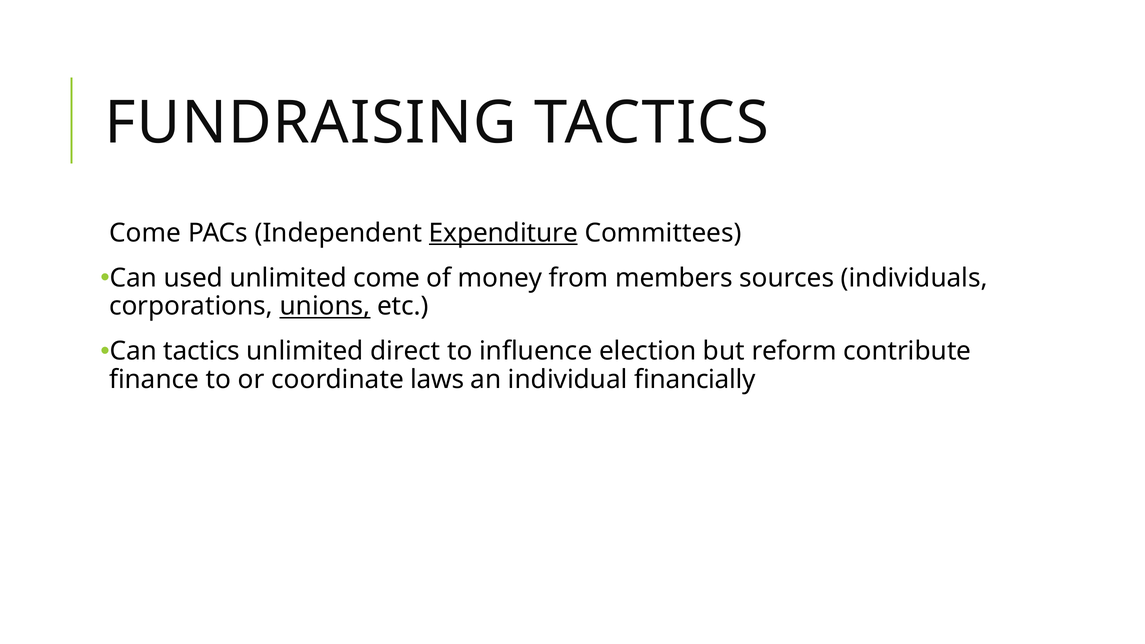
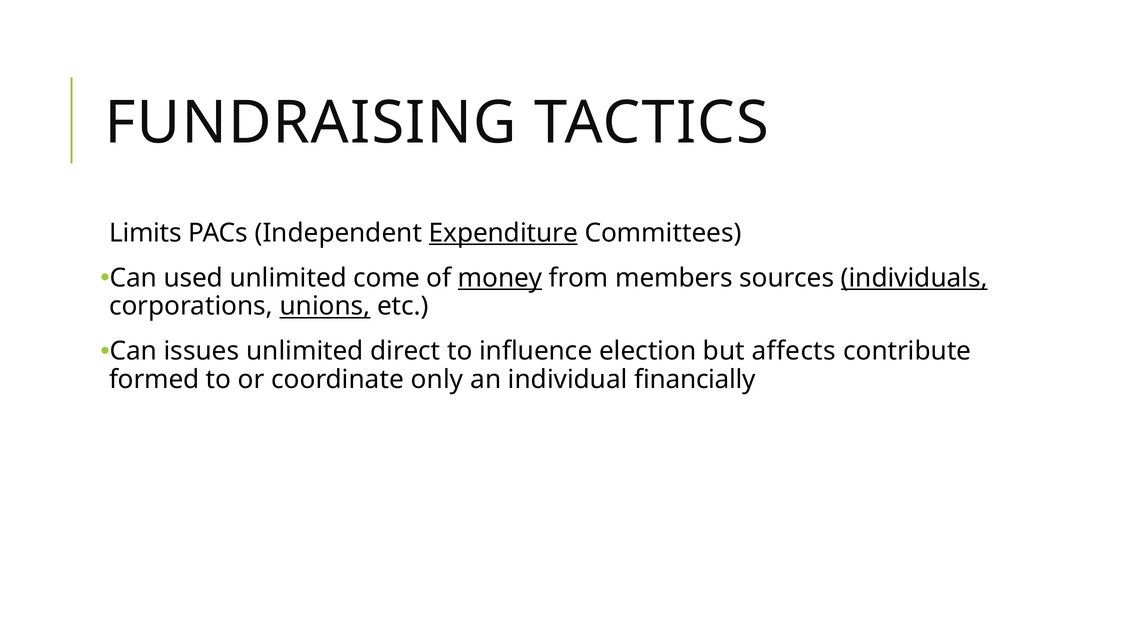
Come: Come -> Limits (145, 233)
money underline: none -> present (500, 278)
individuals underline: none -> present (914, 278)
Can tactics: tactics -> issues (202, 351)
reform: reform -> affects (794, 351)
finance: finance -> formed (154, 380)
laws: laws -> only (437, 380)
